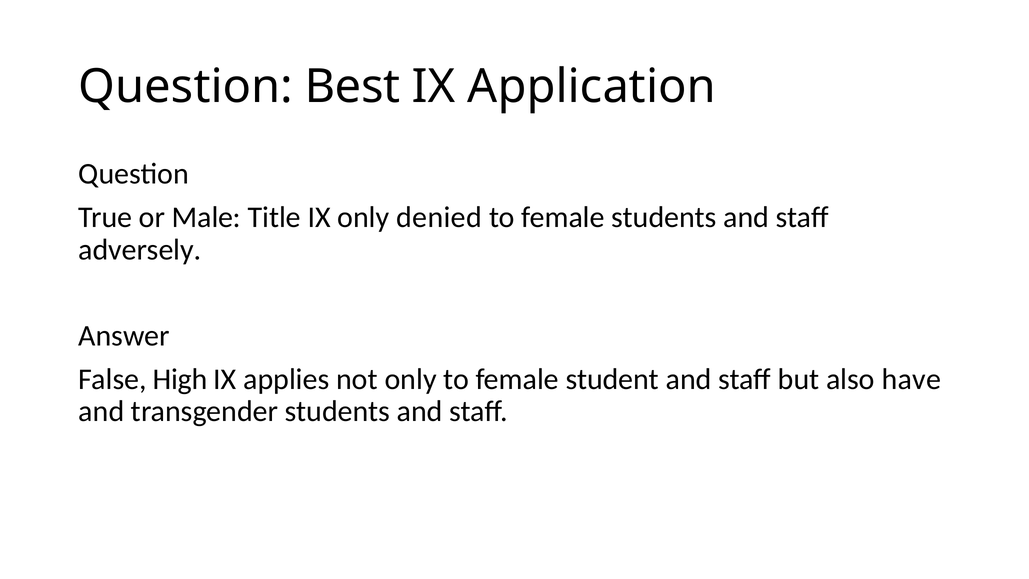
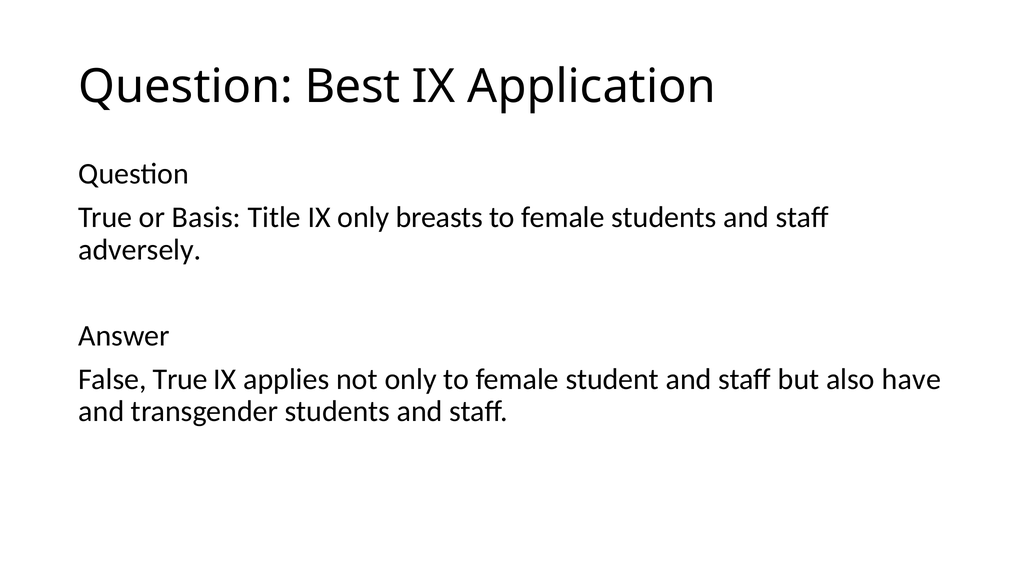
Male: Male -> Basis (206, 217)
denied: denied -> breasts (439, 217)
False High: High -> True (180, 379)
